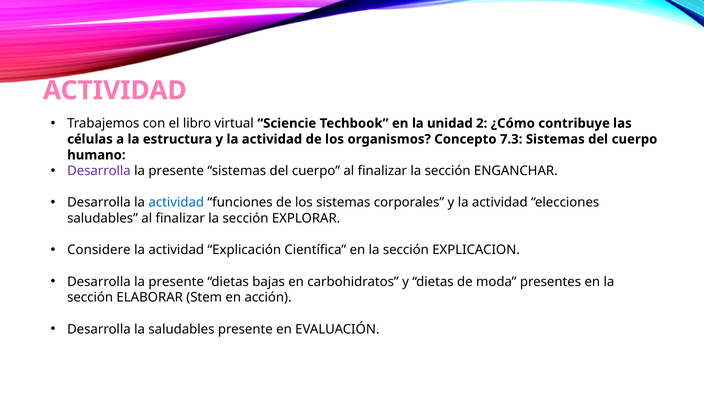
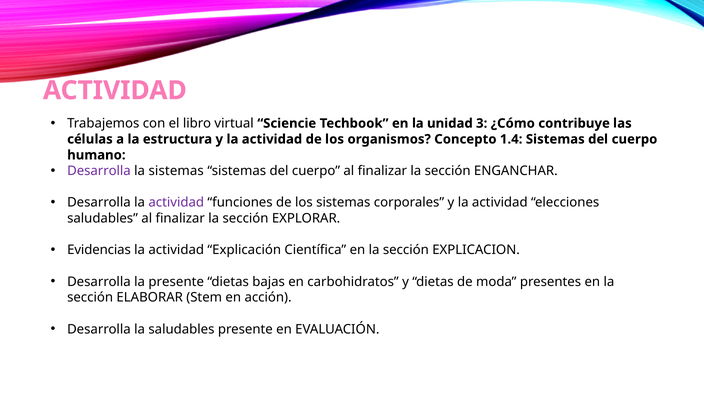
2: 2 -> 3 (482, 123)
7.3: 7.3 -> 1.4 (511, 139)
presente: presente -> sistemas (176, 171)
actividad colour: blue -> purple (176, 203)
Considere: Considere -> Evidencias (99, 250)
